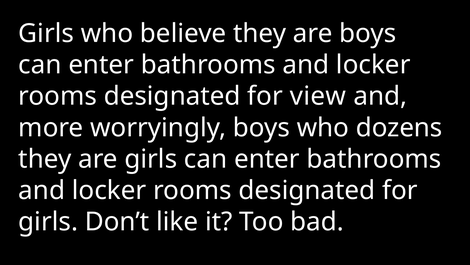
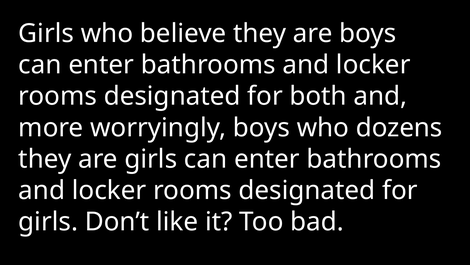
view: view -> both (318, 96)
